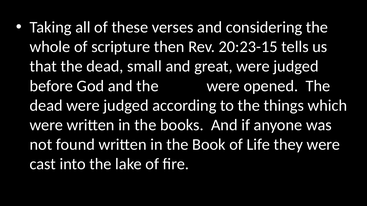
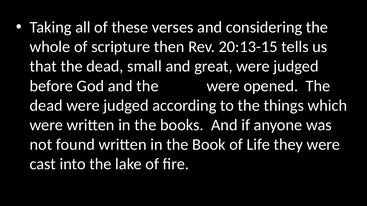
20:23-15: 20:23-15 -> 20:13-15 (248, 47)
